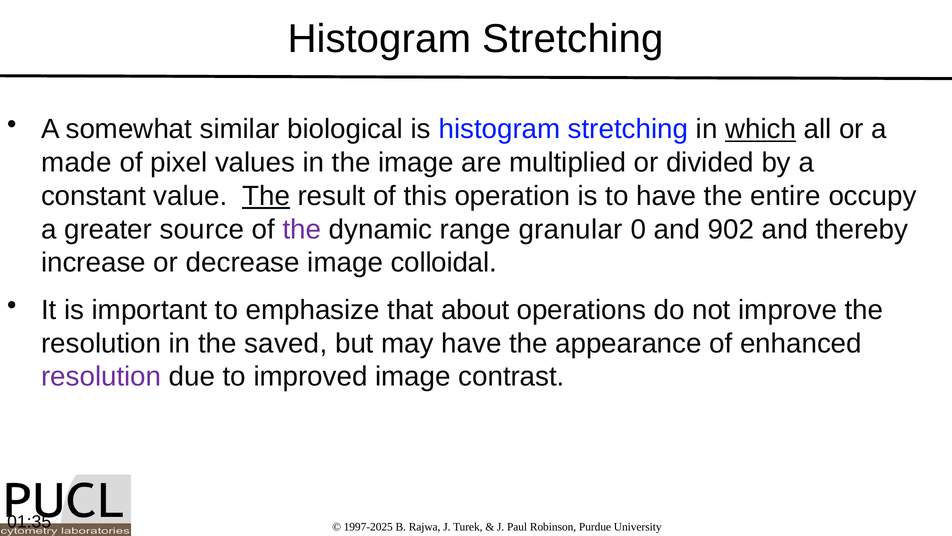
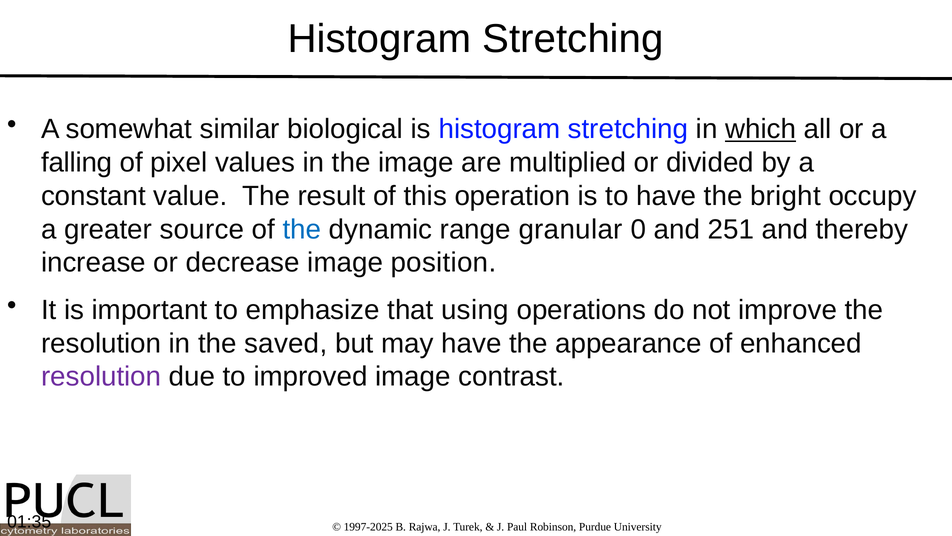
made: made -> falling (77, 162)
The underline: present -> none (266, 196)
entire: entire -> bright (785, 196)
the colour: purple -> blue (302, 229)
902: 902 -> 251 (731, 229)
colloidal: colloidal -> position (444, 262)
about: about -> using (475, 310)
